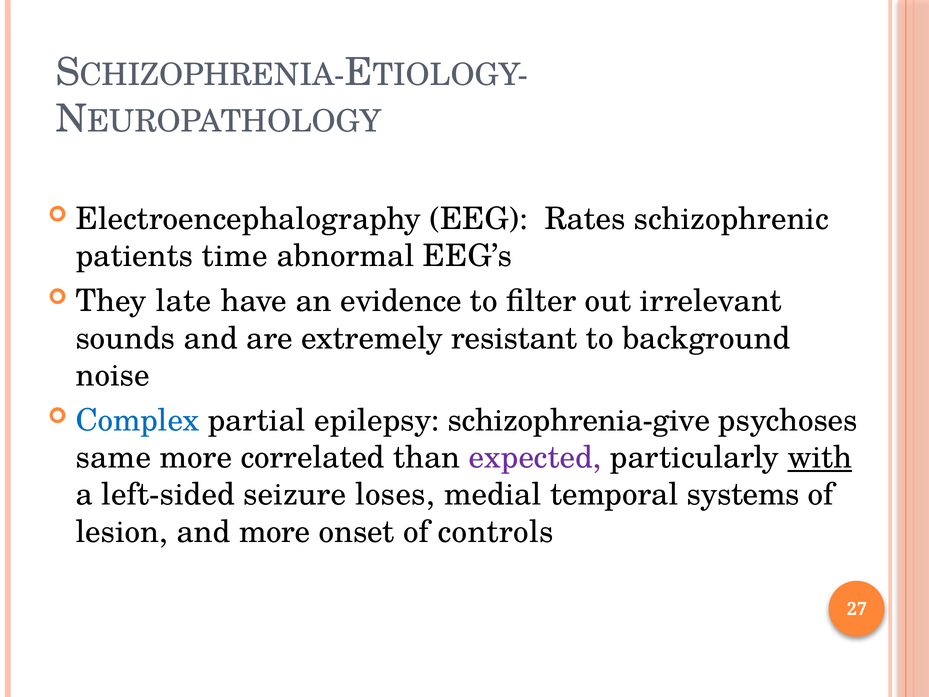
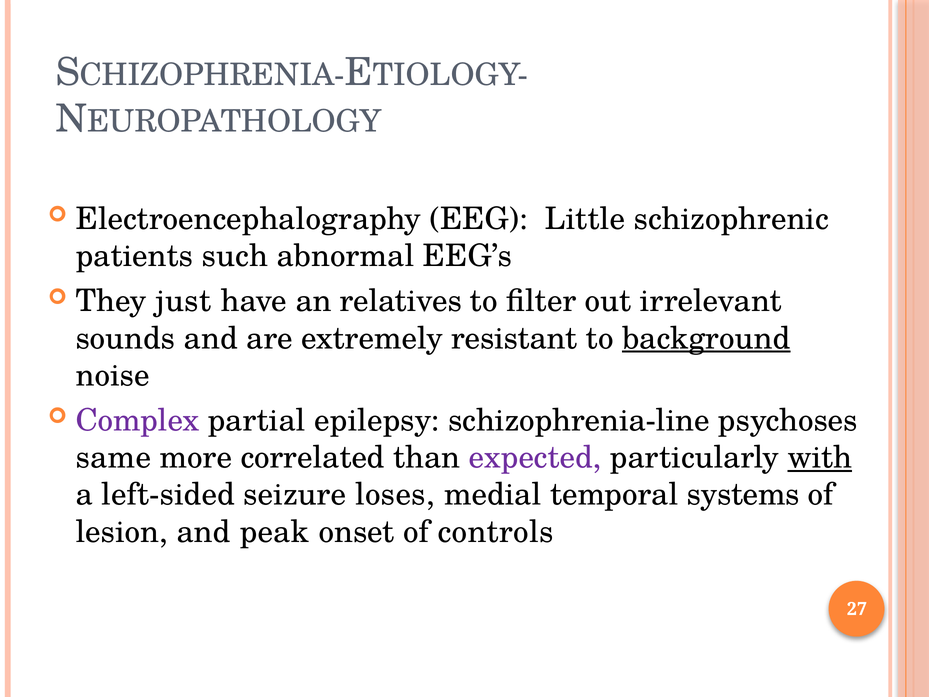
Rates: Rates -> Little (585, 219)
time: time -> such (235, 256)
late: late -> just (183, 301)
evidence: evidence -> relatives (401, 301)
background underline: none -> present (706, 338)
Complex colour: blue -> purple (138, 420)
schizophrenia-give: schizophrenia-give -> schizophrenia-line (579, 420)
and more: more -> peak (274, 532)
